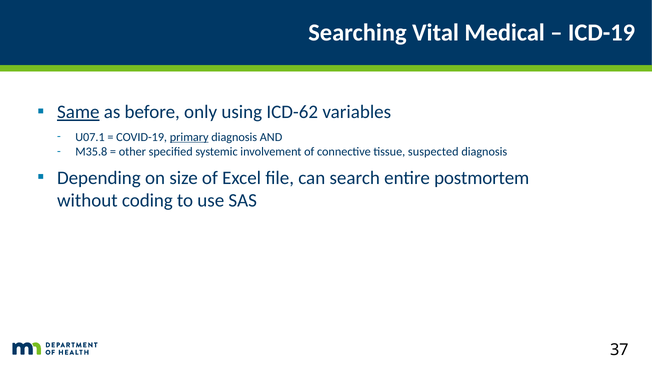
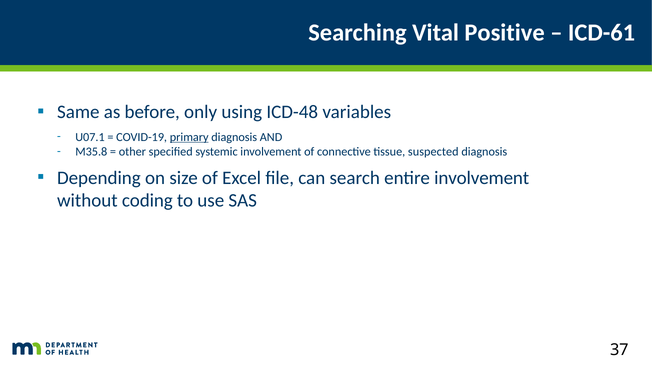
Medical: Medical -> Positive (505, 33)
ICD-19: ICD-19 -> ICD-61 (602, 33)
Same underline: present -> none (78, 112)
ICD-62: ICD-62 -> ICD-48 (292, 112)
entire postmortem: postmortem -> involvement (482, 178)
